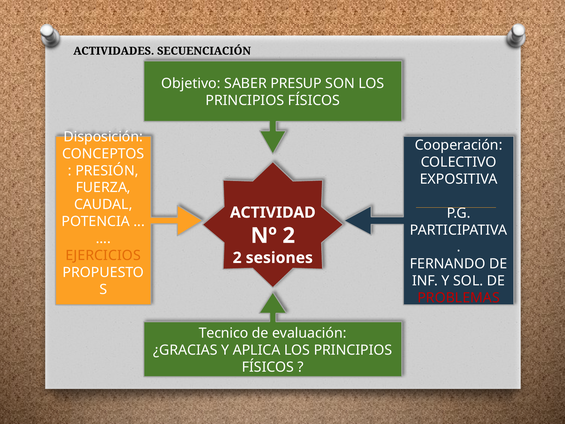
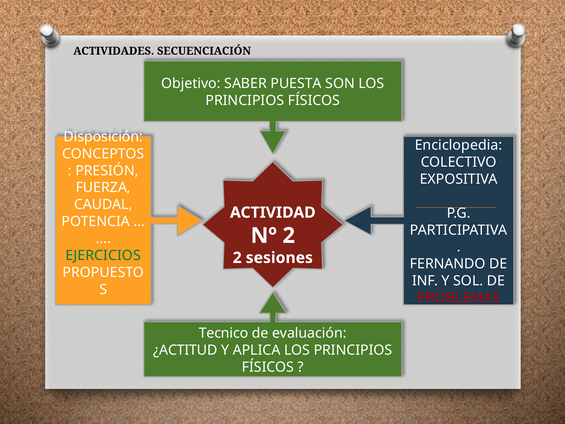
PRESUP: PRESUP -> PUESTA (296, 84)
Cooperación: Cooperación -> Enciclopedia (459, 145)
EJERCICIOS colour: orange -> green (103, 255)
¿GRACIAS: ¿GRACIAS -> ¿ACTITUD (185, 350)
